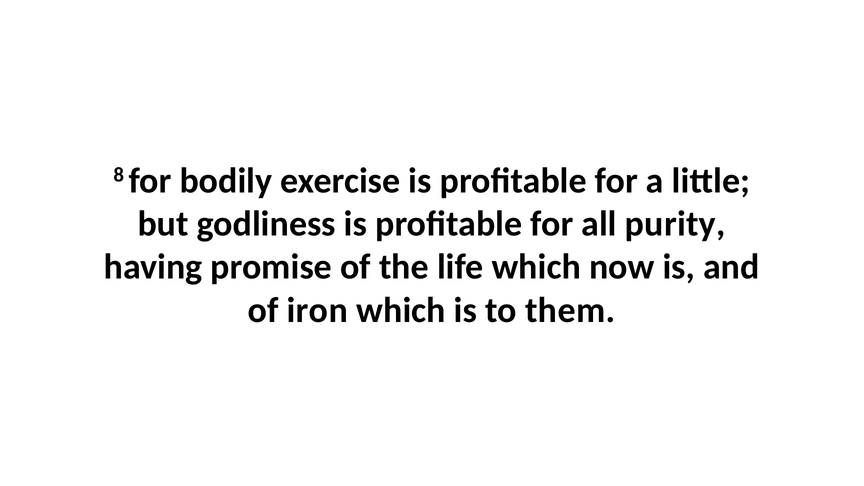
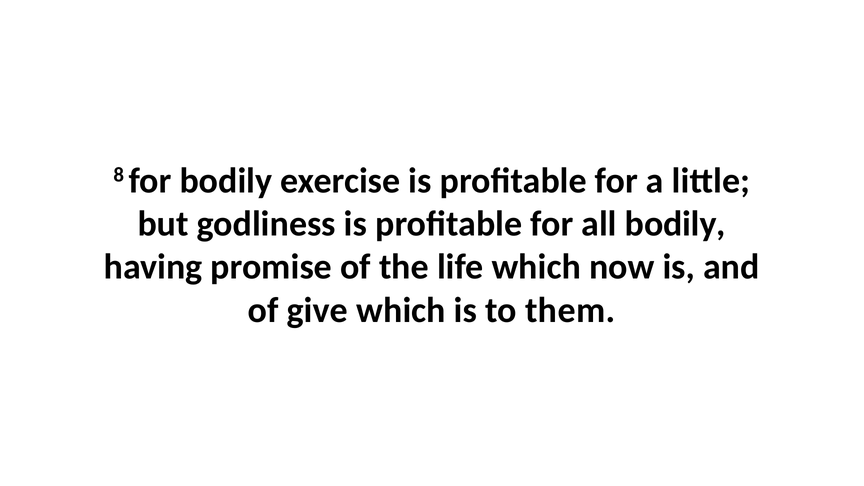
all purity: purity -> bodily (675, 224)
iron: iron -> give (317, 310)
